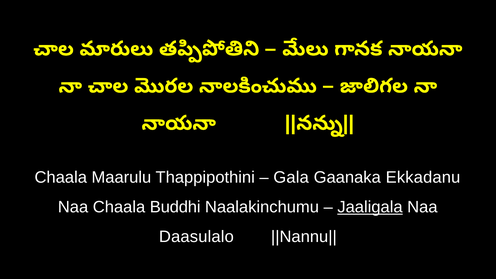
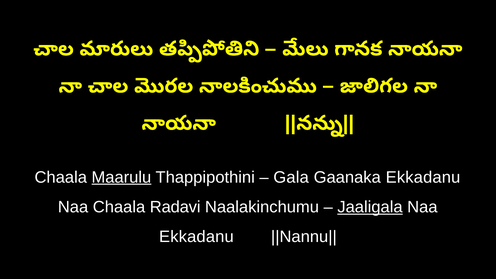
Maarulu underline: none -> present (121, 177)
Buddhi: Buddhi -> Radavi (175, 207)
Daasulalo: Daasulalo -> Ekkadanu (196, 237)
